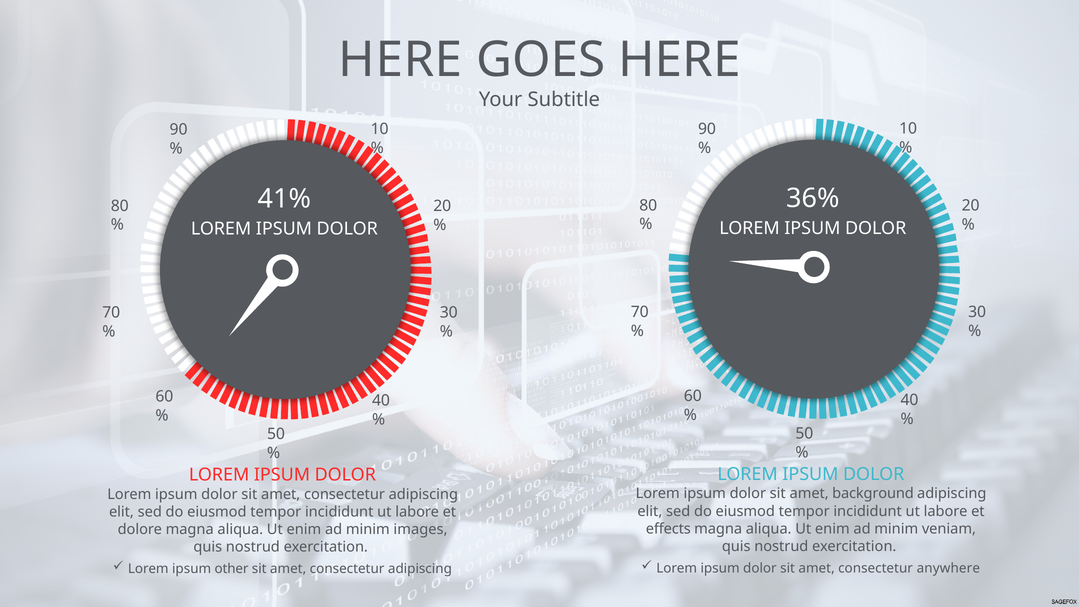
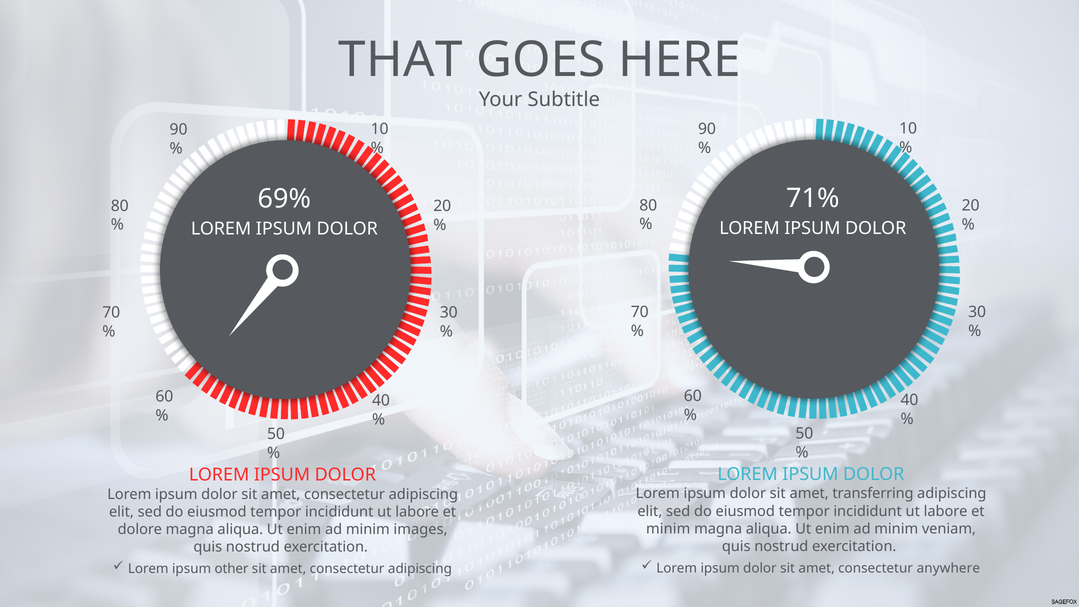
HERE: HERE -> THAT (400, 60)
36%: 36% -> 71% (813, 198)
41%: 41% -> 69% (284, 199)
background: background -> transferring (873, 494)
effects: effects -> minim (668, 529)
